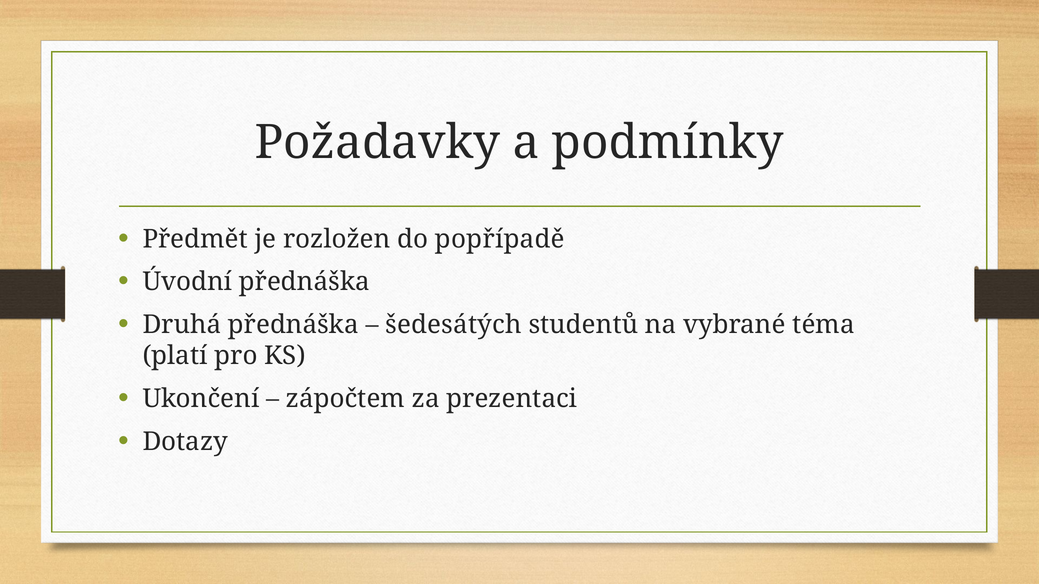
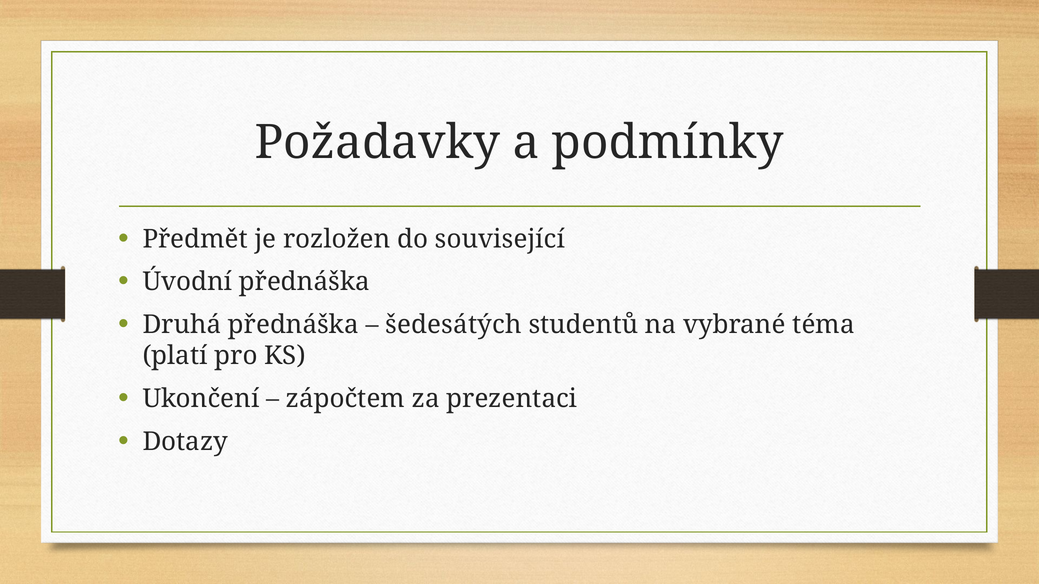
popřípadě: popřípadě -> související (500, 239)
